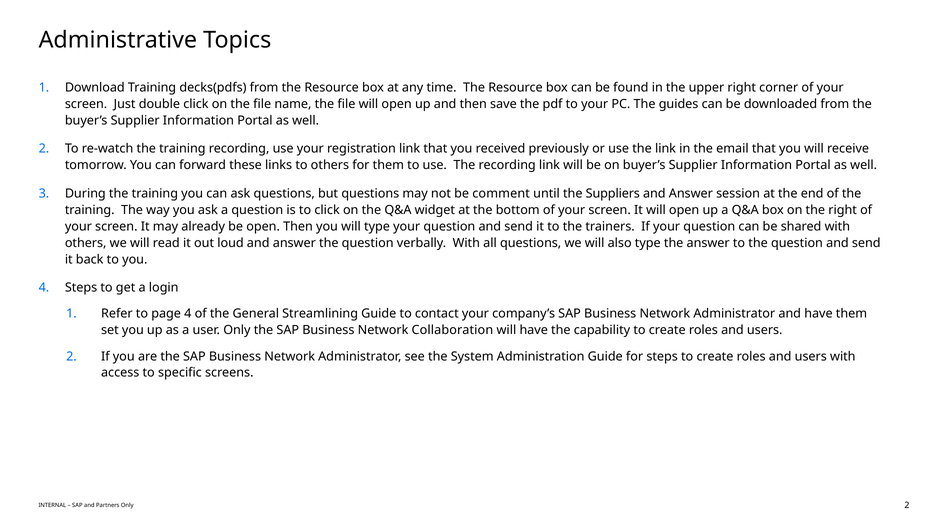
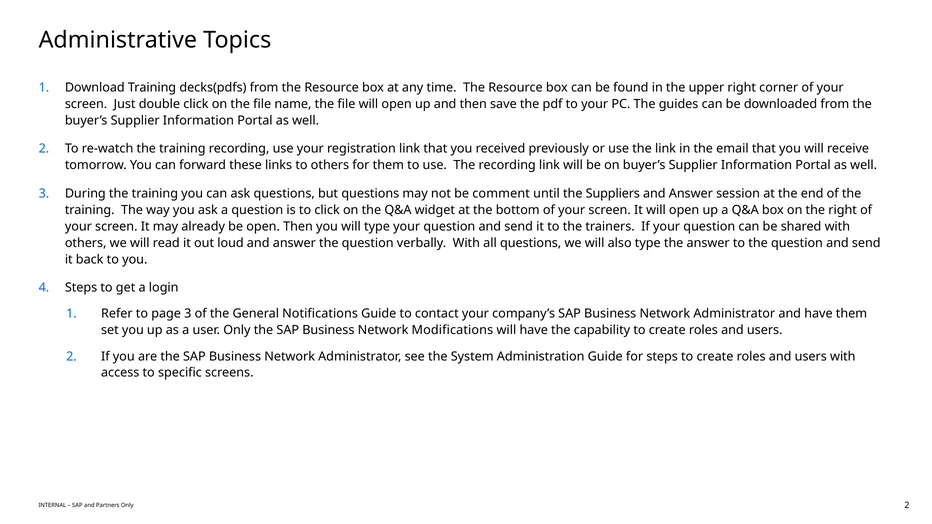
page 4: 4 -> 3 (188, 314)
Streamlining: Streamlining -> Notifications (320, 314)
Collaboration: Collaboration -> Modifications (452, 330)
